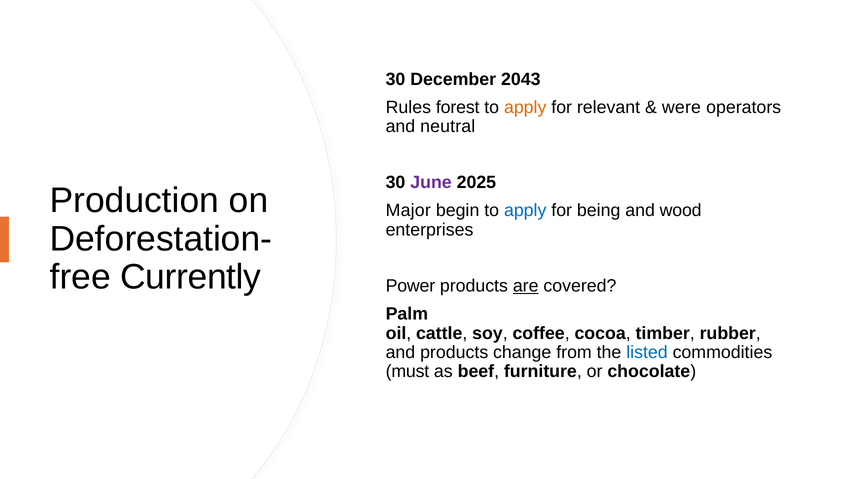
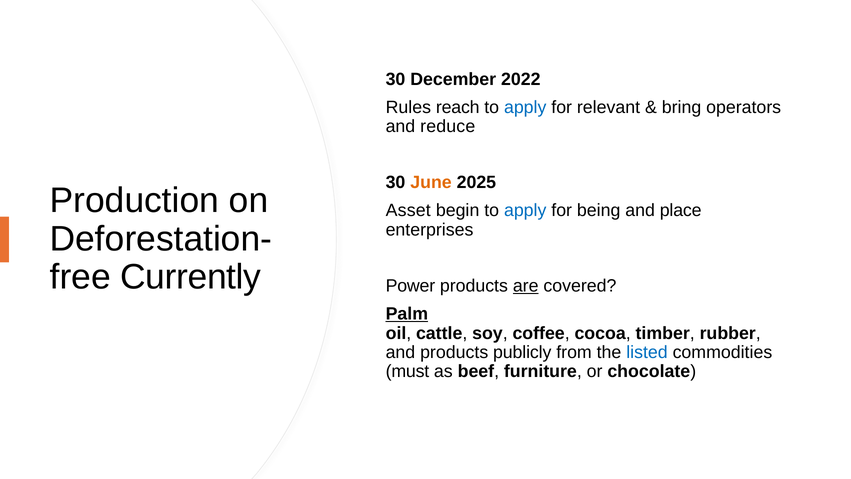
2043: 2043 -> 2022 (521, 79)
forest: forest -> reach (458, 107)
apply colour: orange -> blue (525, 107)
were: were -> bring (682, 107)
neutral: neutral -> reduce (448, 126)
June colour: purple -> orange (431, 182)
Major: Major -> Asset (408, 210)
wood: wood -> place (681, 210)
Palm underline: none -> present (407, 314)
change: change -> publicly (522, 352)
